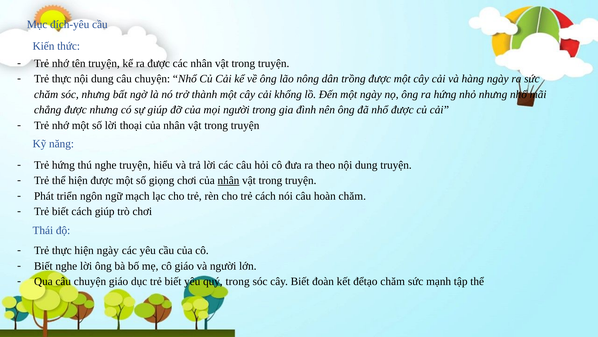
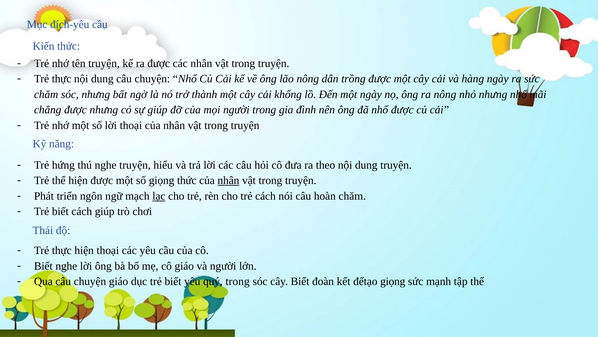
ra hứng: hứng -> nông (445, 94)
giọng chơi: chơi -> thức (187, 180)
lạc underline: none -> present (159, 196)
hiện ngày: ngày -> thoại (108, 250)
đểtạo chăm: chăm -> giọng (393, 281)
